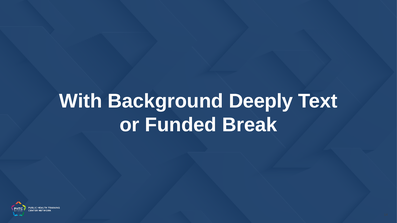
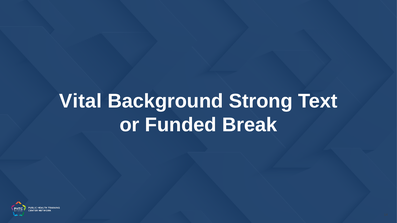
With: With -> Vital (81, 101)
Deeply: Deeply -> Strong (261, 101)
